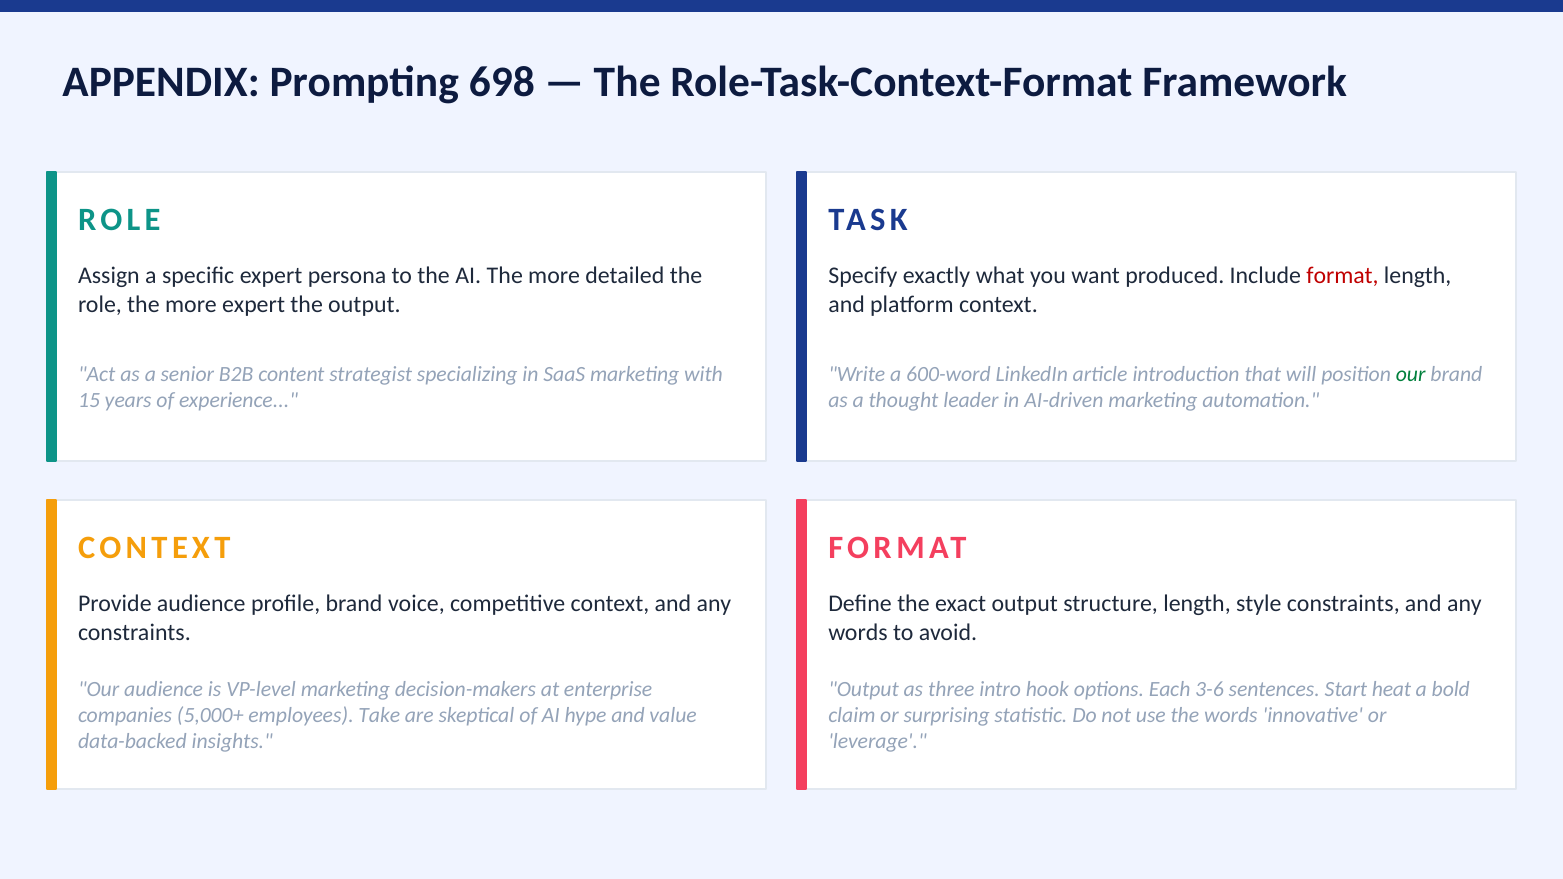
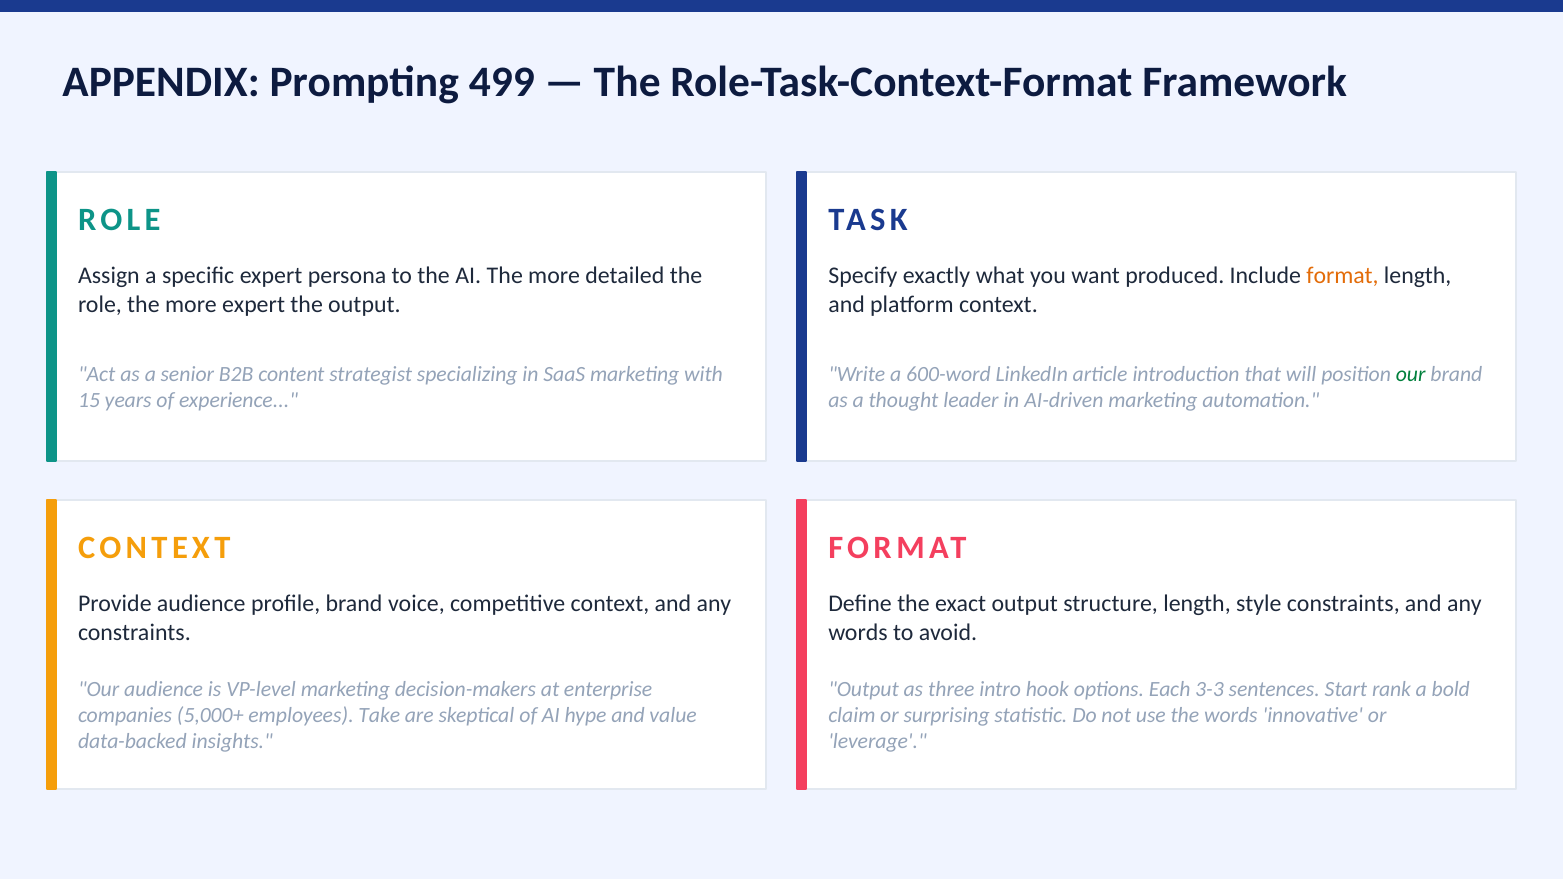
698: 698 -> 499 (502, 82)
format colour: red -> orange (1342, 276)
3-6: 3-6 -> 3-3 (1210, 690)
heat: heat -> rank (1392, 690)
